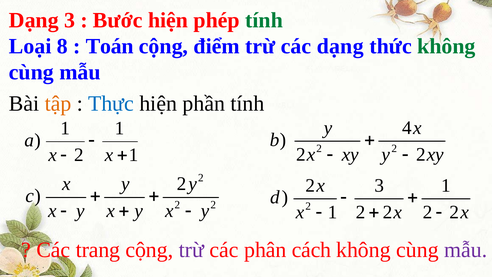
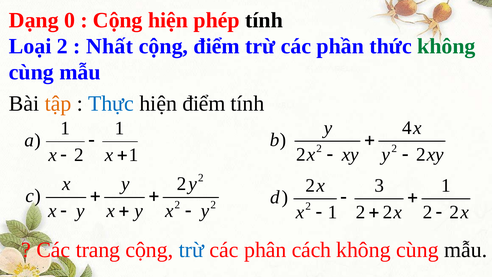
Dạng 3: 3 -> 0 (70, 20)
Bước: Bước -> Cộng (118, 20)
tính colour: green -> black (264, 20)
Loại 8: 8 -> 2 (62, 46)
Toán: Toán -> Nhất (110, 46)
các dạng: dạng -> phần (340, 46)
hiện phần: phần -> điểm (204, 103)
trừ colour: purple -> blue (191, 250)
mẫu colour: purple -> black (466, 250)
